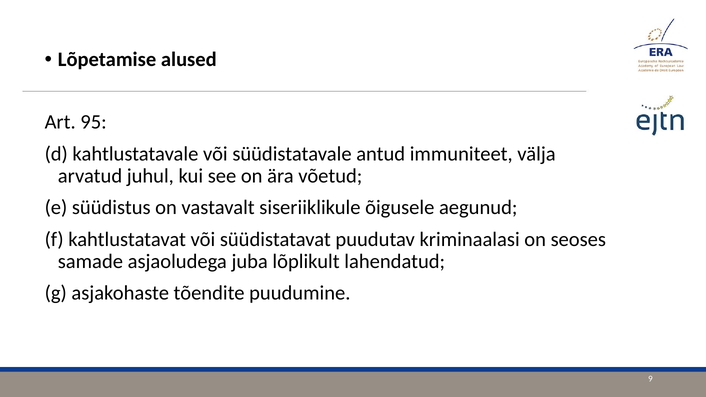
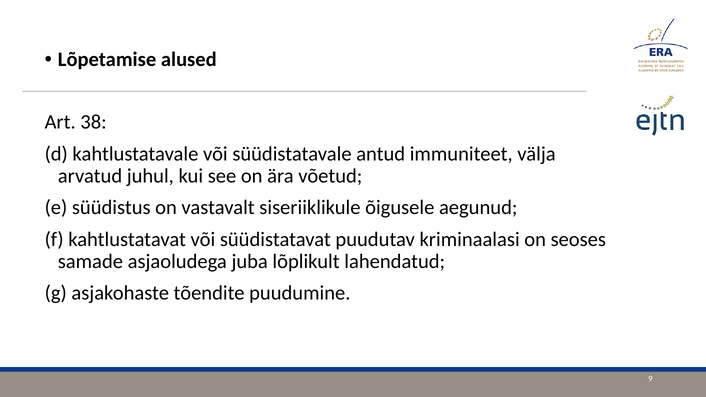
95: 95 -> 38 (94, 122)
